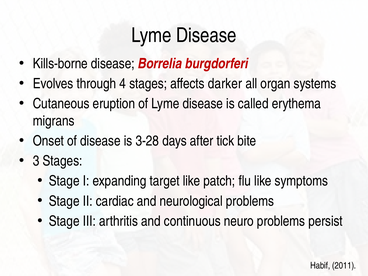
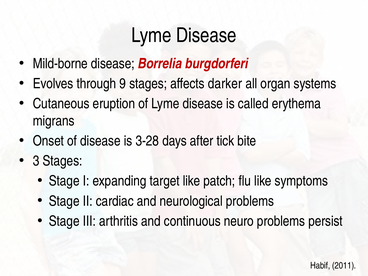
Kills-borne: Kills-borne -> Mild-borne (60, 64)
4: 4 -> 9 (123, 84)
